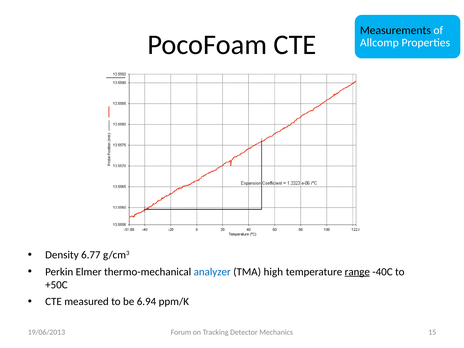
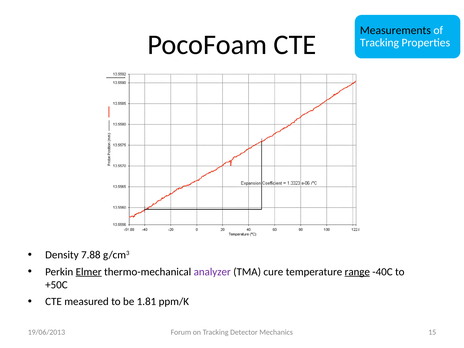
Allcomp: Allcomp -> Tracking (379, 43)
6.77: 6.77 -> 7.88 (91, 255)
Elmer underline: none -> present (89, 272)
analyzer colour: blue -> purple (212, 272)
high: high -> cure (273, 272)
6.94: 6.94 -> 1.81 (146, 302)
